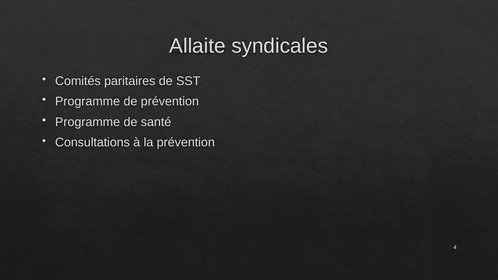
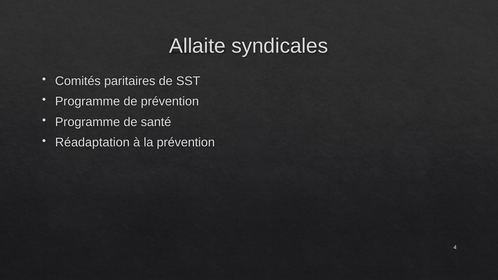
Consultations: Consultations -> Réadaptation (92, 143)
